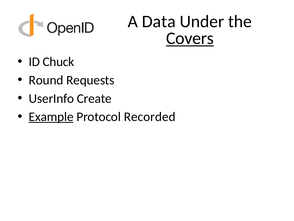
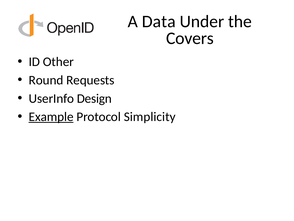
Covers underline: present -> none (190, 38)
Chuck: Chuck -> Other (58, 62)
Create: Create -> Design (94, 98)
Recorded: Recorded -> Simplicity (150, 117)
